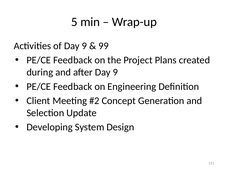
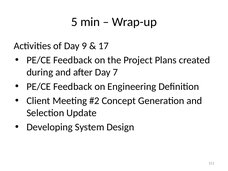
99: 99 -> 17 (104, 46)
after Day 9: 9 -> 7 (115, 72)
